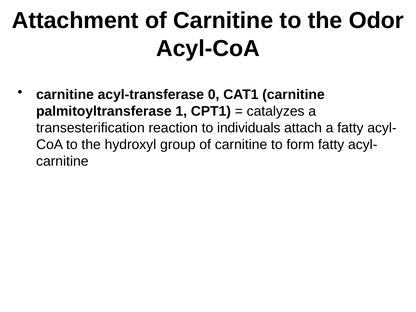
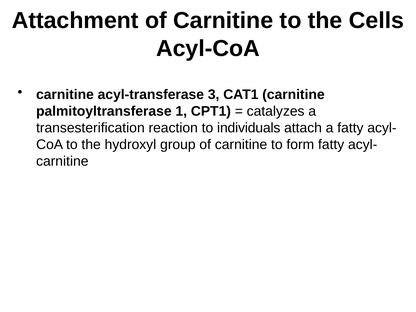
Odor: Odor -> Cells (376, 21)
0: 0 -> 3 (214, 95)
